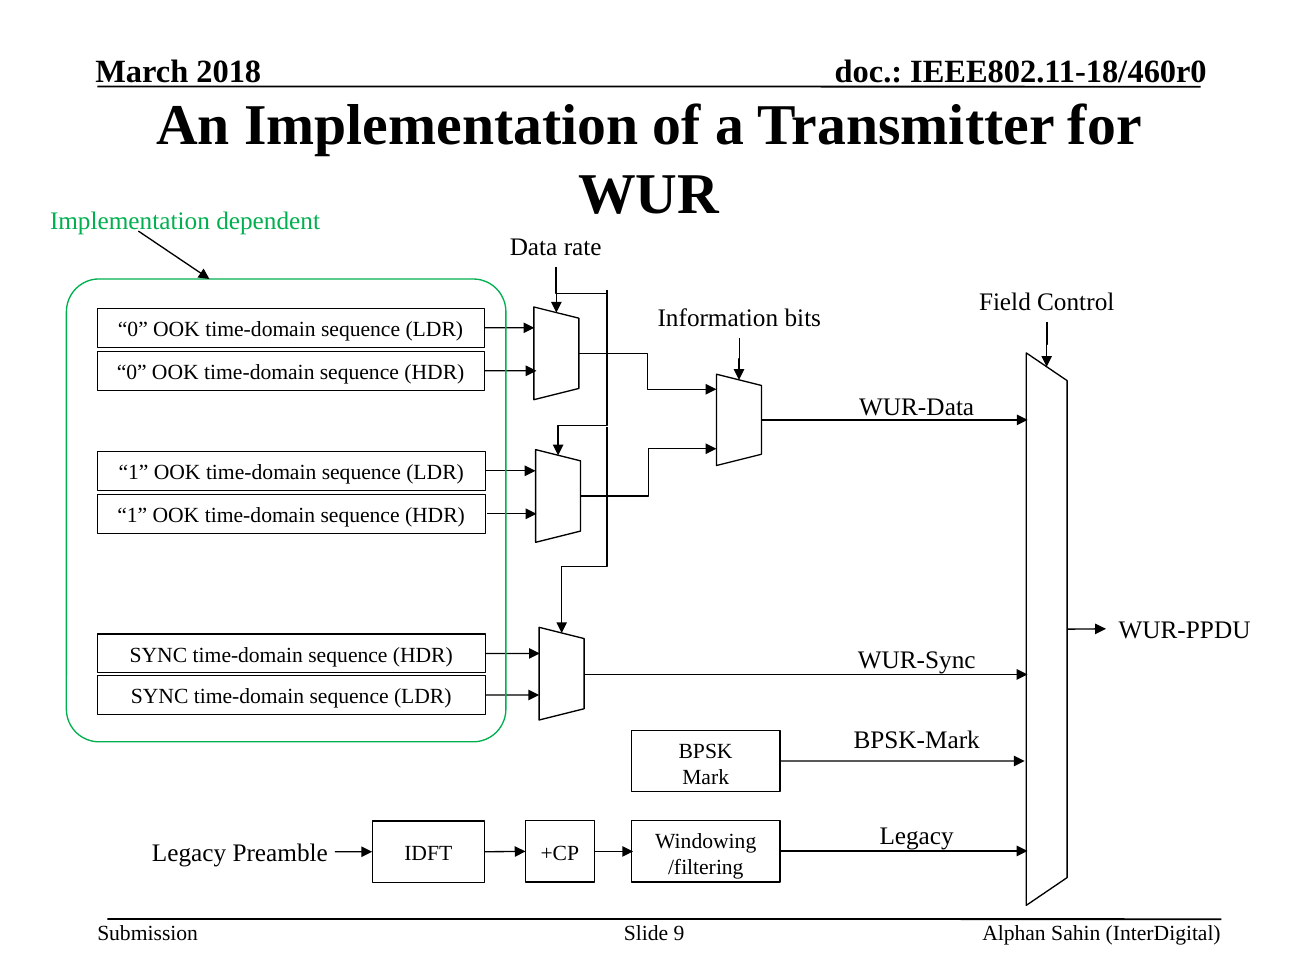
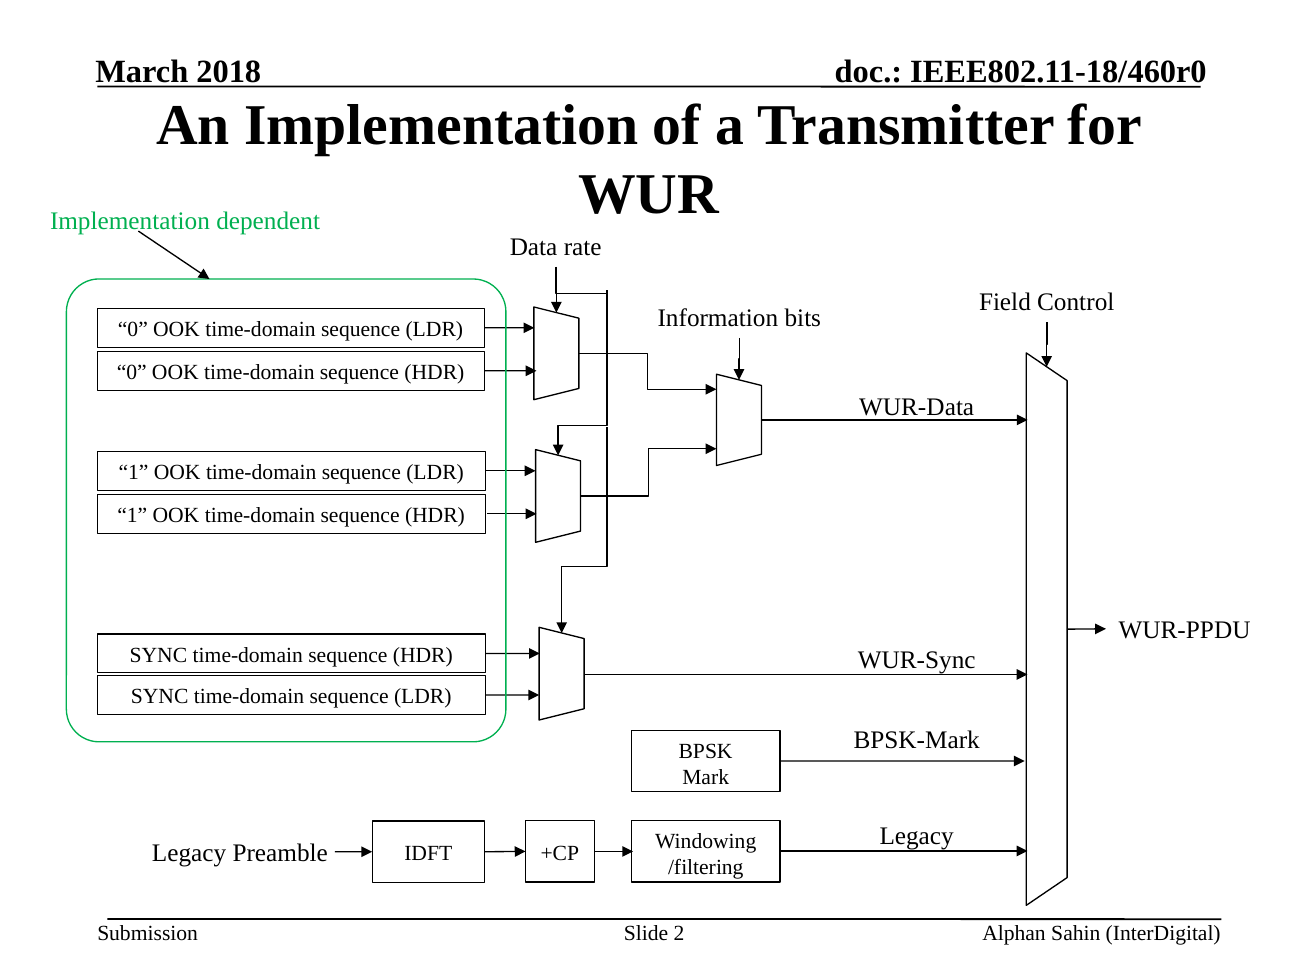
9: 9 -> 2 (679, 934)
